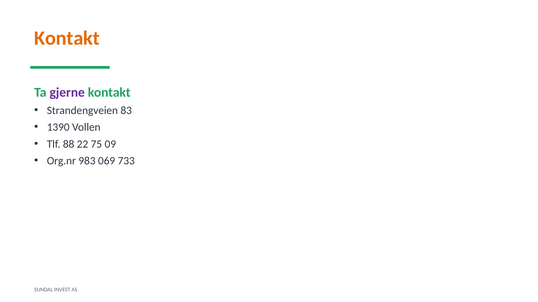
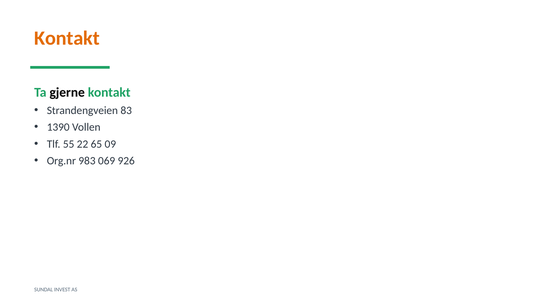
gjerne colour: purple -> black (67, 93)
88: 88 -> 55 (69, 144)
75: 75 -> 65 (96, 144)
733: 733 -> 926 (126, 161)
